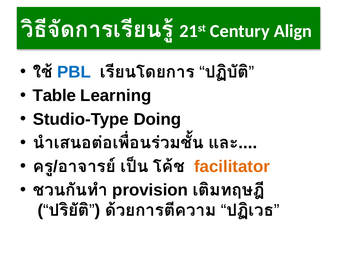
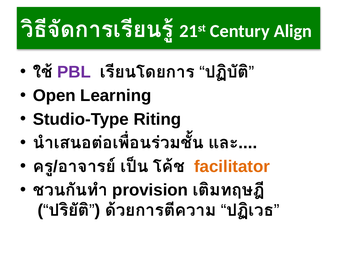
PBL colour: blue -> purple (74, 72)
Table: Table -> Open (54, 96)
Doing: Doing -> Riting (157, 119)
